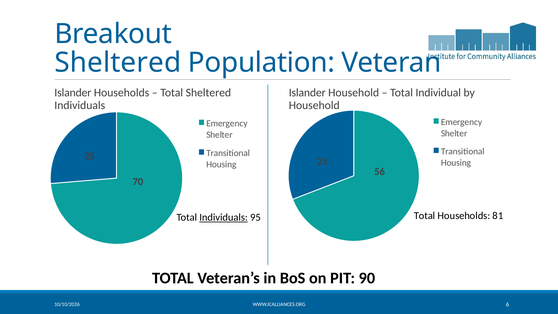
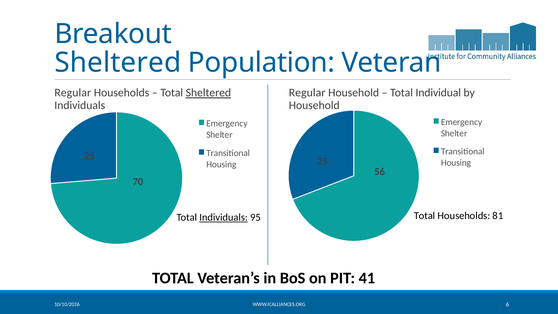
Islander: Islander -> Regular (73, 93)
Sheltered underline: none -> present (208, 93)
Islander: Islander -> Regular (307, 93)
90: 90 -> 41 (367, 278)
